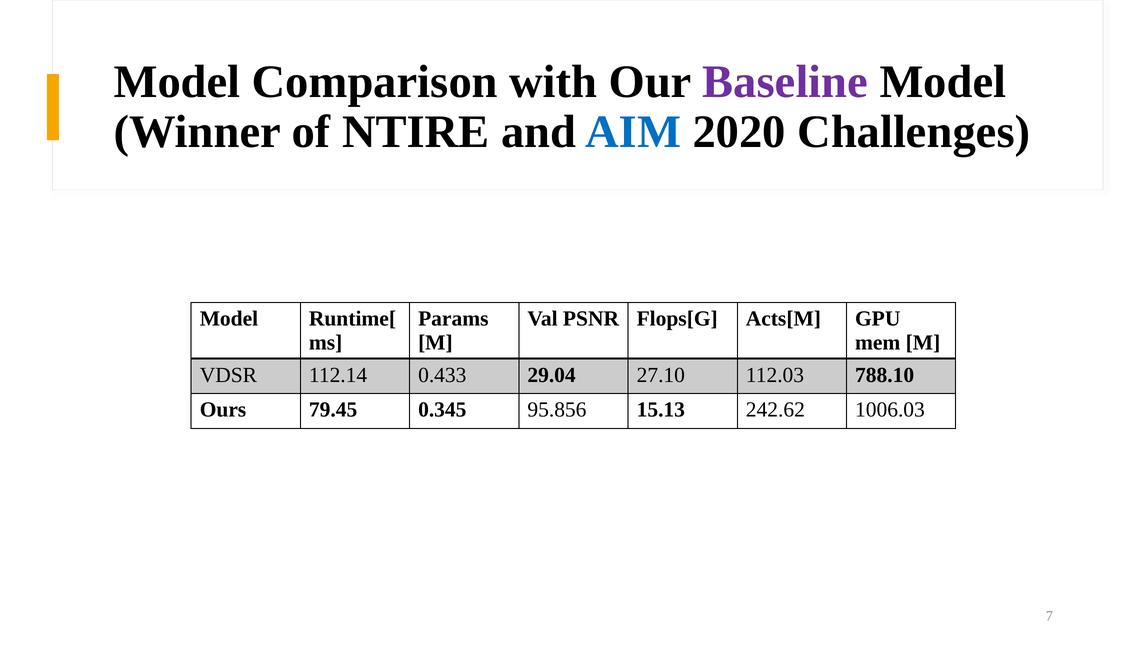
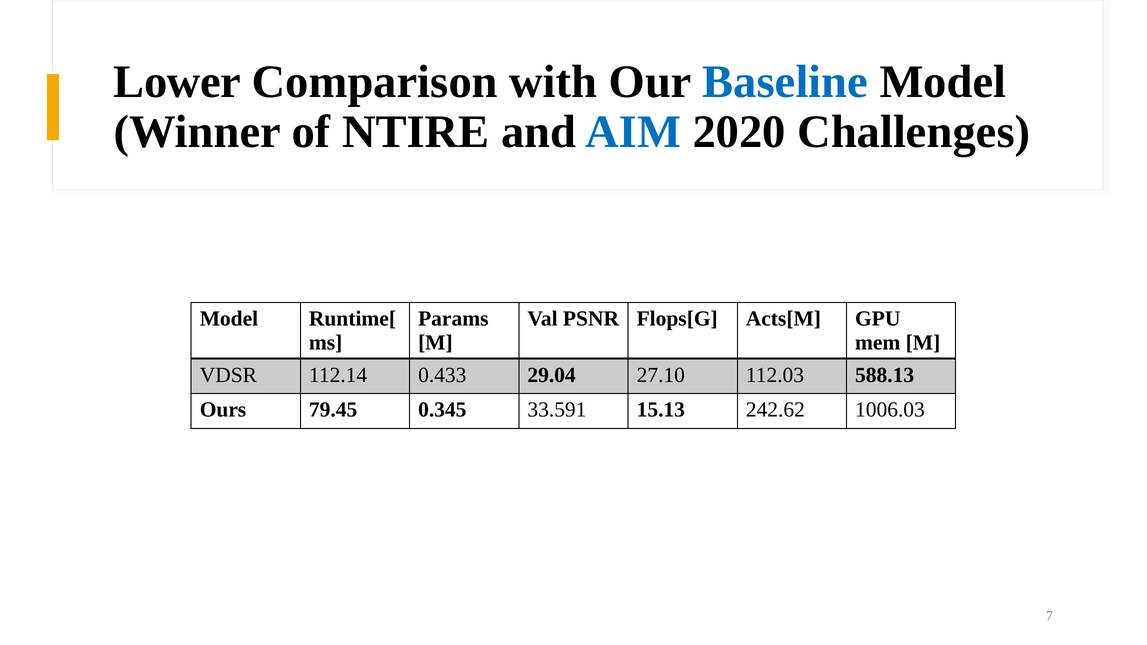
Model: Model -> Lower (177, 82)
Baseline colour: purple -> blue (785, 82)
788.10: 788.10 -> 588.13 (885, 375)
95.856: 95.856 -> 33.591 (557, 410)
